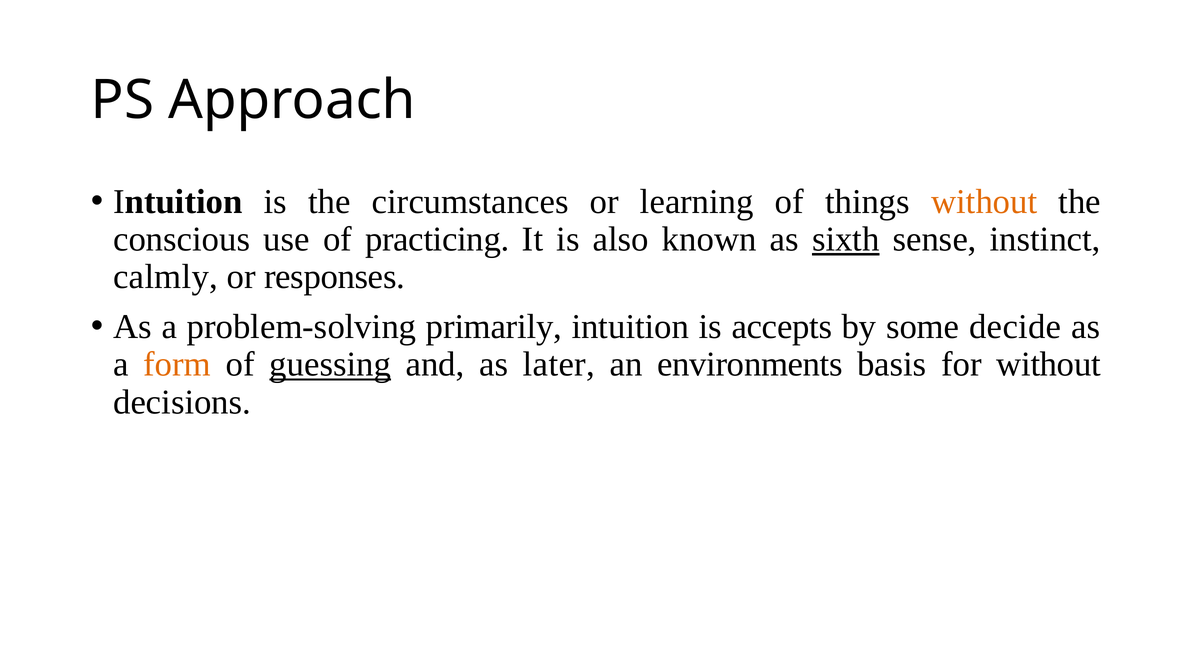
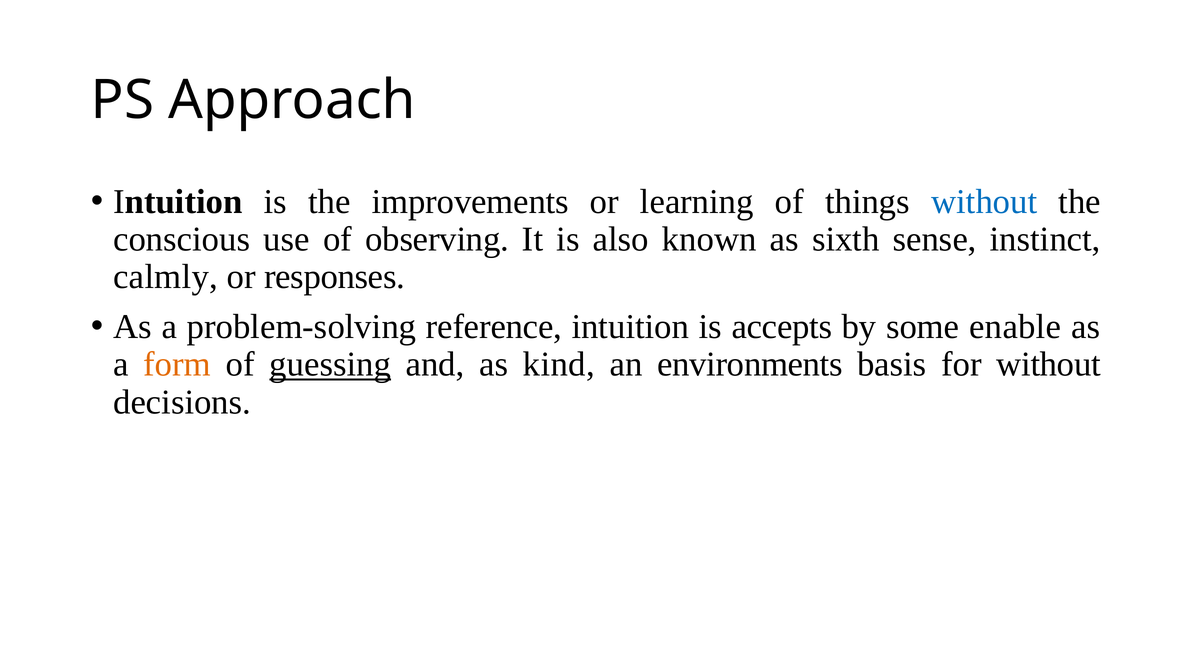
circumstances: circumstances -> improvements (470, 202)
without colour: orange -> blue (984, 202)
practicing: practicing -> observing (437, 239)
sixth underline: present -> none (846, 239)
primarily: primarily -> reference (494, 327)
decide: decide -> enable (1015, 327)
later: later -> kind (559, 364)
